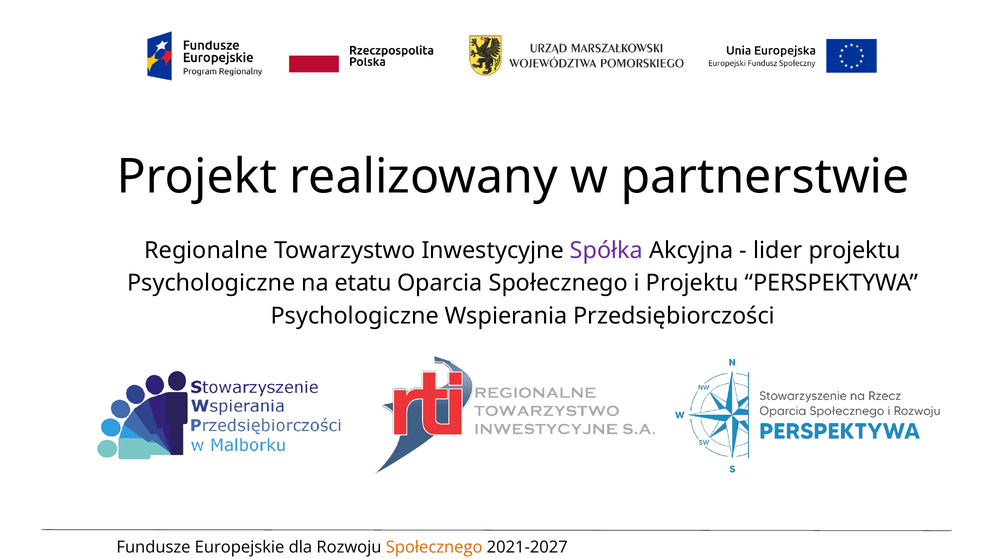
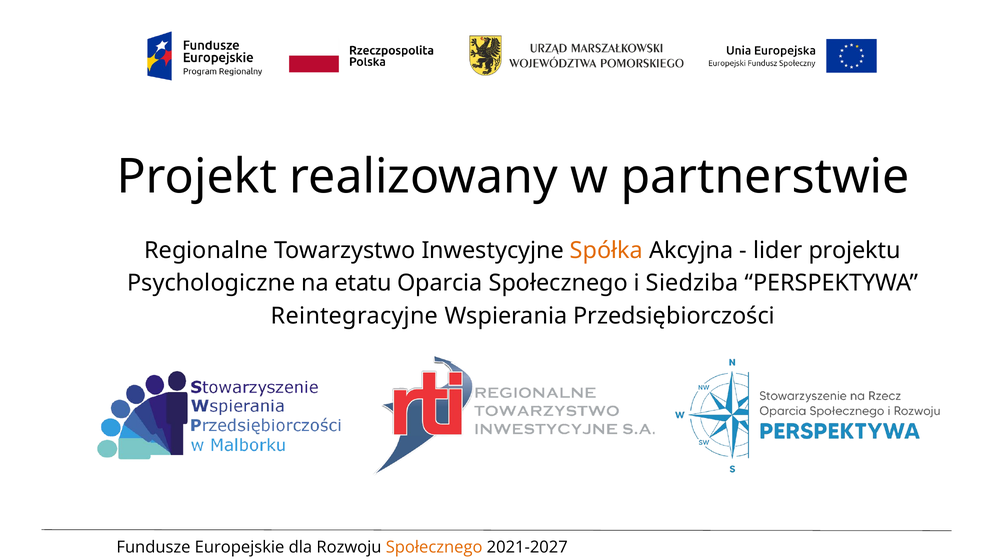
Spółka colour: purple -> orange (607, 250)
i Projektu: Projektu -> Siedziba (692, 283)
Psychologiczne: Psychologiczne -> Reintegracyjne (355, 316)
